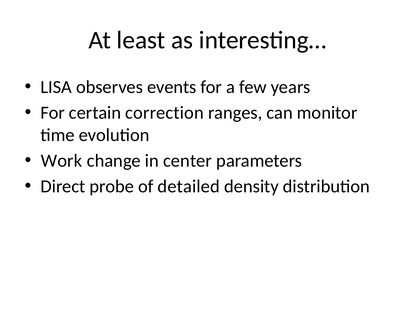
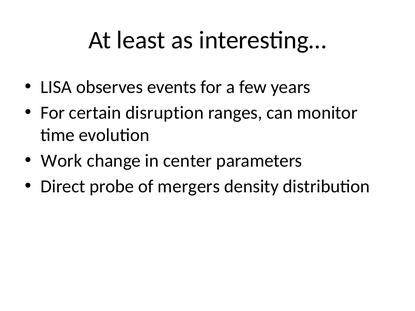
correction: correction -> disruption (165, 113)
detailed: detailed -> mergers (189, 187)
